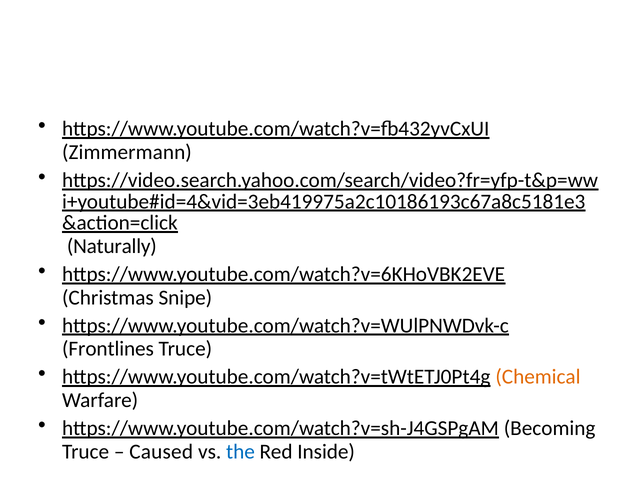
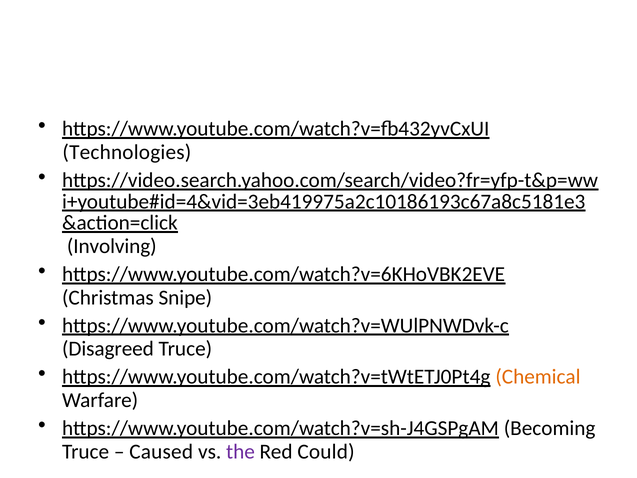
Zimmermann: Zimmermann -> Technologies (127, 152)
Naturally: Naturally -> Involving (112, 246)
Frontlines: Frontlines -> Disagreed (108, 349)
the colour: blue -> purple (241, 451)
Inside: Inside -> Could (326, 451)
